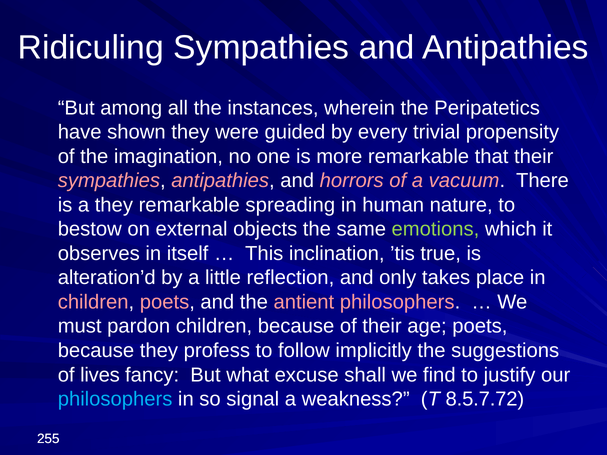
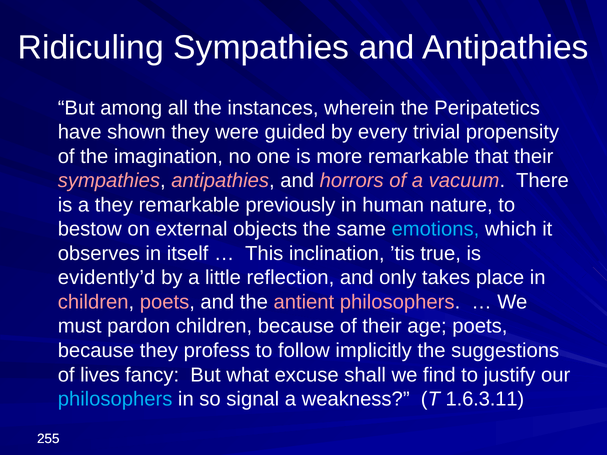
spreading: spreading -> previously (290, 205)
emotions colour: light green -> light blue (435, 229)
alteration’d: alteration’d -> evidently’d (107, 278)
8.5.7.72: 8.5.7.72 -> 1.6.3.11 (485, 399)
